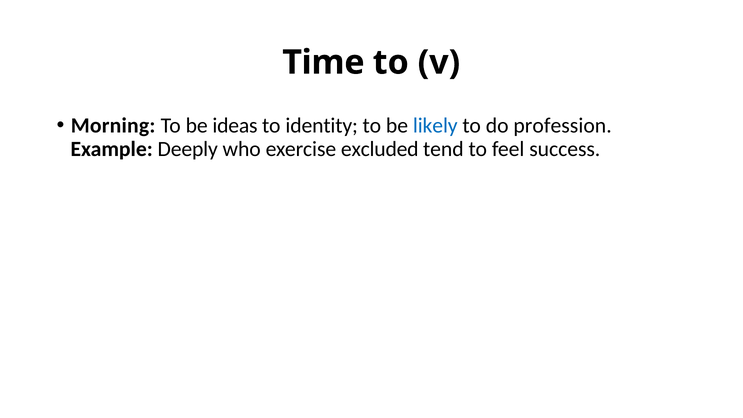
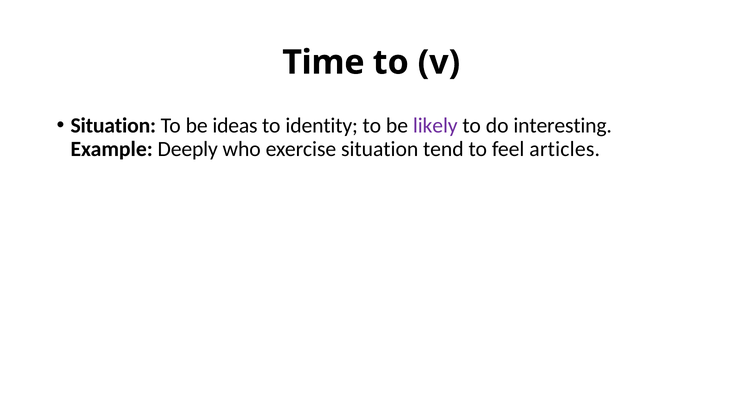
Morning: Morning -> Situation (113, 126)
likely colour: blue -> purple (435, 126)
profession: profession -> interesting (563, 126)
exercise excluded: excluded -> situation (380, 149)
success: success -> articles (565, 149)
